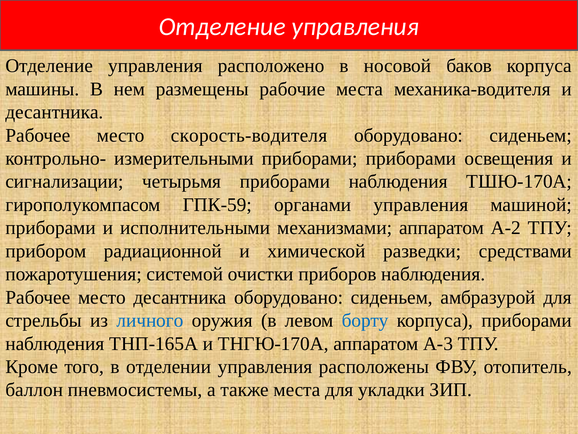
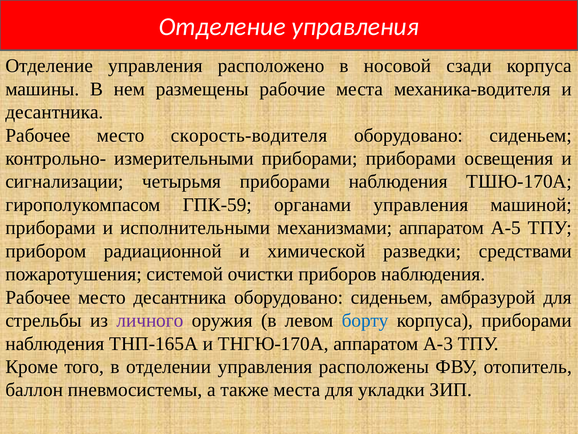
баков: баков -> сзади (469, 66)
А-2: А-2 -> А-5 (506, 228)
личного colour: blue -> purple (150, 320)
